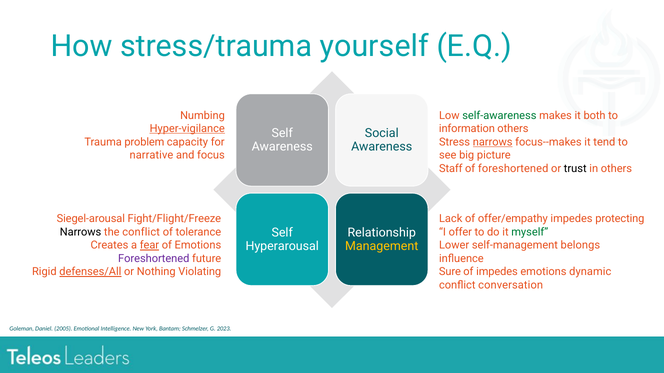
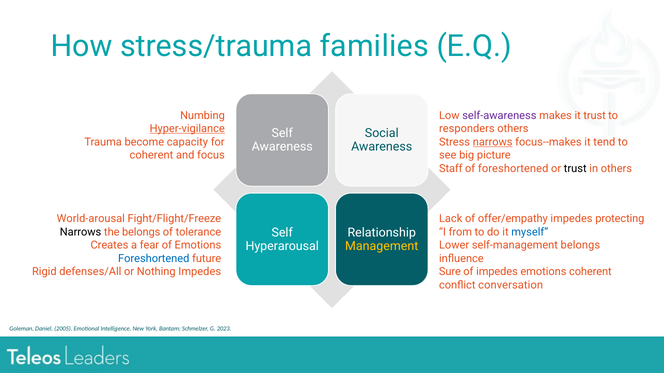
yourself: yourself -> families (374, 46)
self-awareness colour: green -> purple (499, 116)
it both: both -> trust (595, 116)
information: information -> responders (467, 129)
problem: problem -> become (144, 142)
narrative: narrative -> coherent (151, 155)
Siegel-arousal: Siegel-arousal -> World-arousal (91, 219)
the conflict: conflict -> belongs (141, 232)
offer: offer -> from (460, 232)
myself colour: green -> blue (530, 232)
fear underline: present -> none (149, 246)
Foreshortened colour: purple -> blue (154, 259)
defenses/All underline: present -> none (90, 272)
Nothing Violating: Violating -> Impedes (200, 272)
emotions dynamic: dynamic -> coherent (590, 272)
